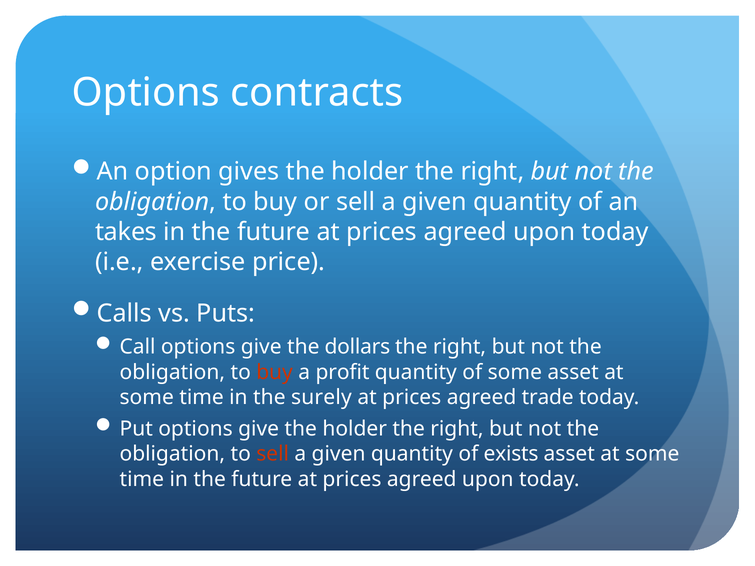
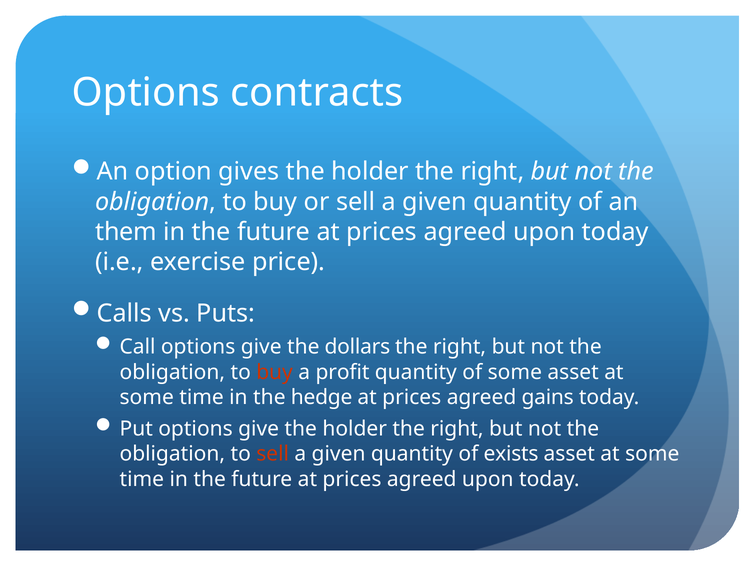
takes: takes -> them (126, 232)
surely: surely -> hedge (322, 397)
trade: trade -> gains (548, 397)
